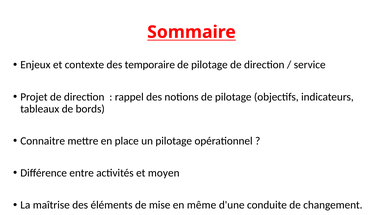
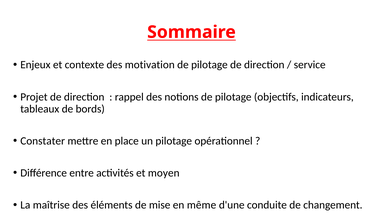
temporaire: temporaire -> motivation (150, 65)
Connaitre: Connaitre -> Constater (43, 141)
